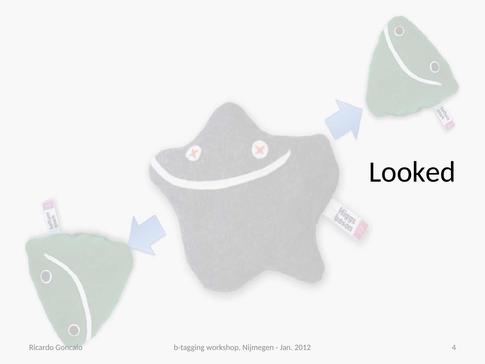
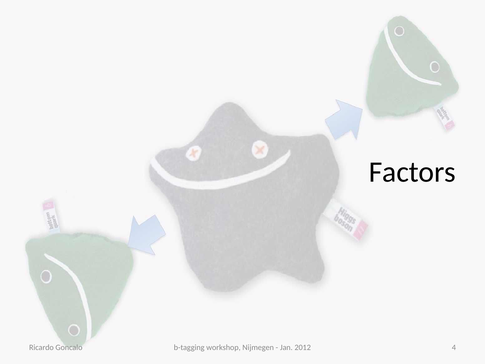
Looked: Looked -> Factors (412, 172)
